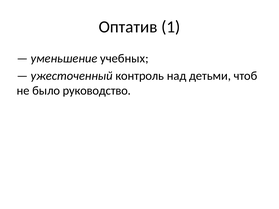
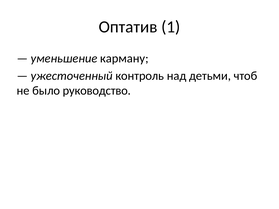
учебных: учебных -> карману (124, 59)
